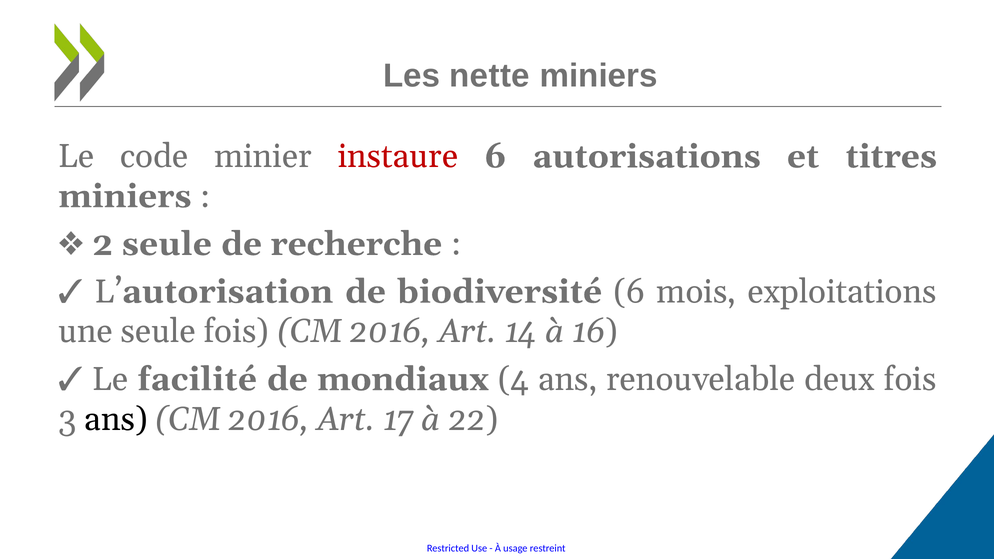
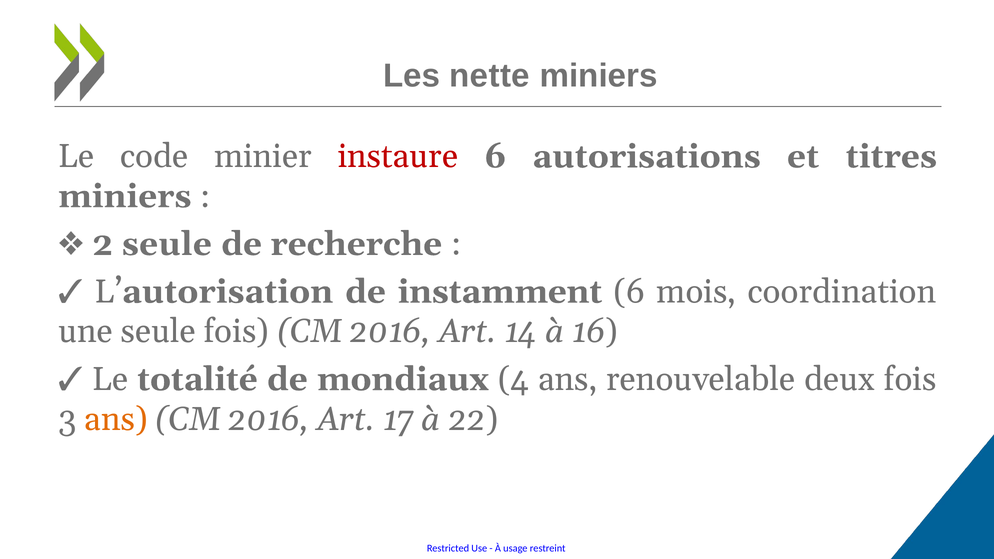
biodiversité: biodiversité -> instamment (500, 292)
exploitations: exploitations -> coordination (842, 292)
facilité: facilité -> totalité (197, 379)
ans colour: black -> orange (116, 419)
